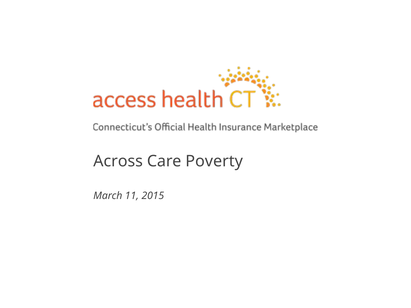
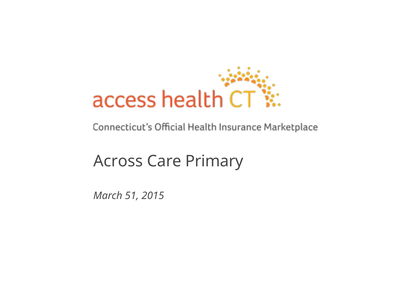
Poverty: Poverty -> Primary (214, 161)
11: 11 -> 51 (132, 196)
